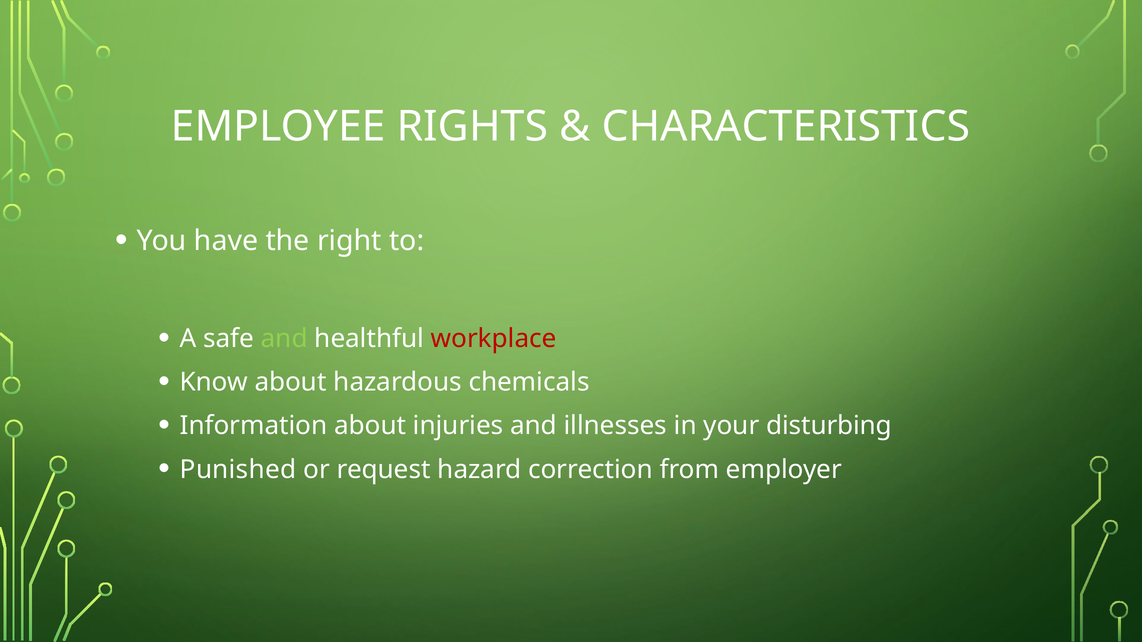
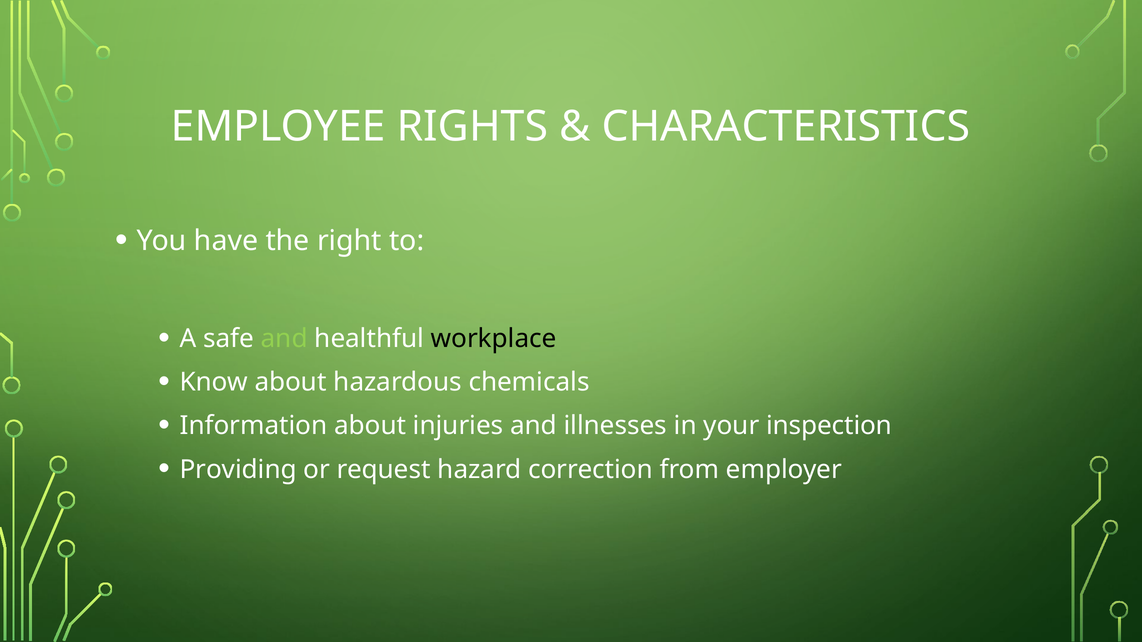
workplace colour: red -> black (494, 339)
disturbing: disturbing -> inspection (829, 426)
Punished: Punished -> Providing (238, 470)
